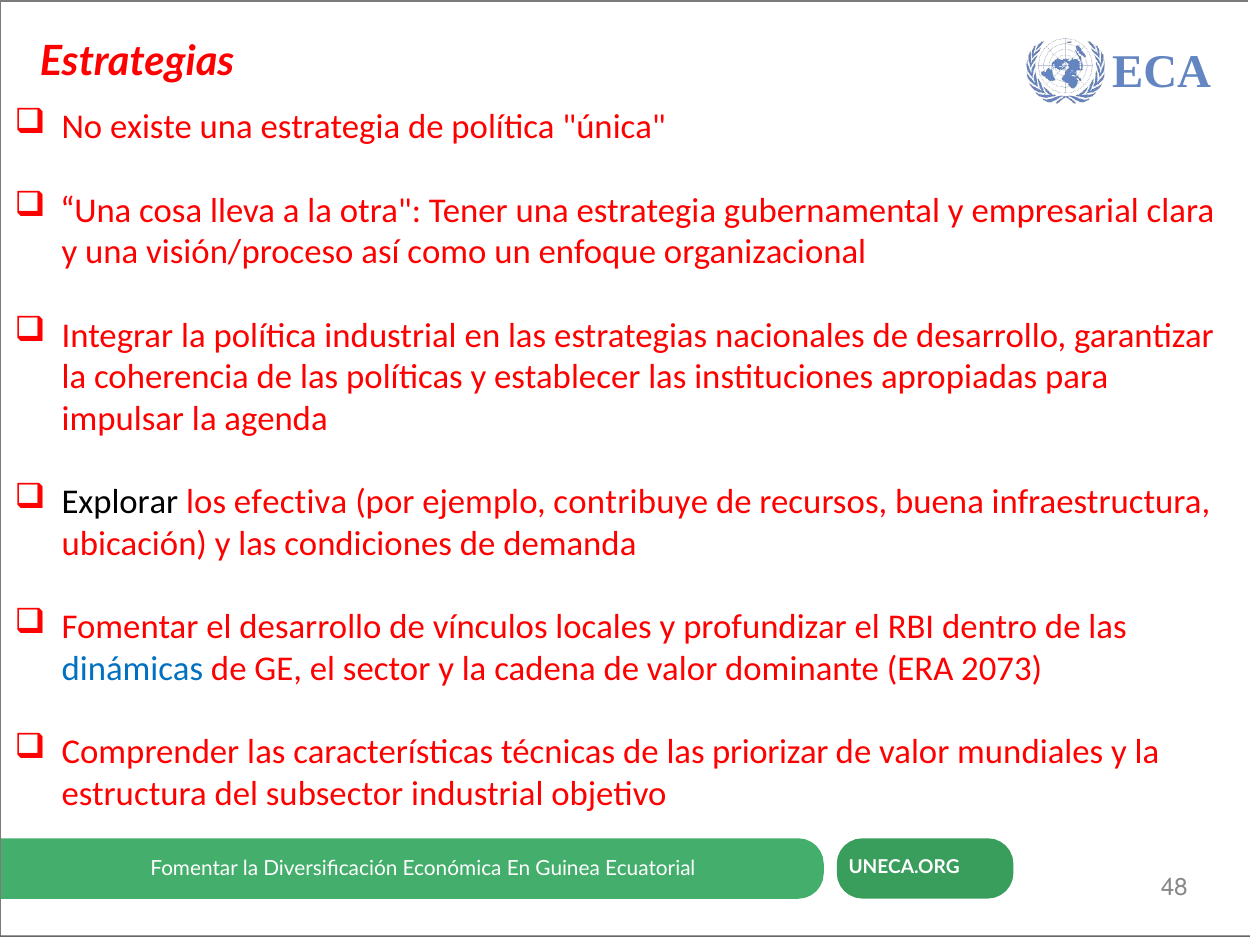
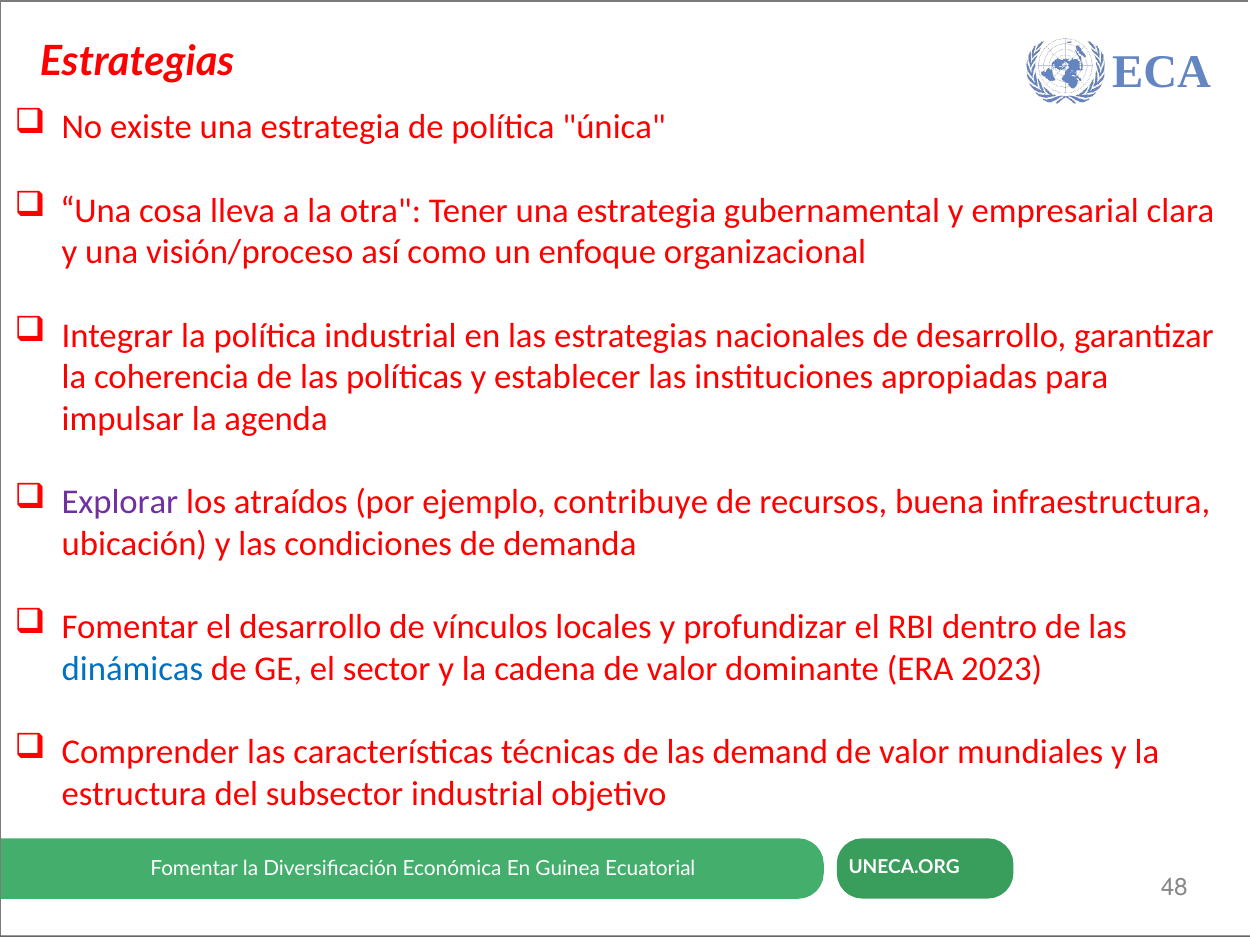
Explorar colour: black -> purple (120, 503)
efectiva: efectiva -> atraídos (291, 503)
2073: 2073 -> 2023 (1002, 669)
priorizar: priorizar -> demand (770, 753)
